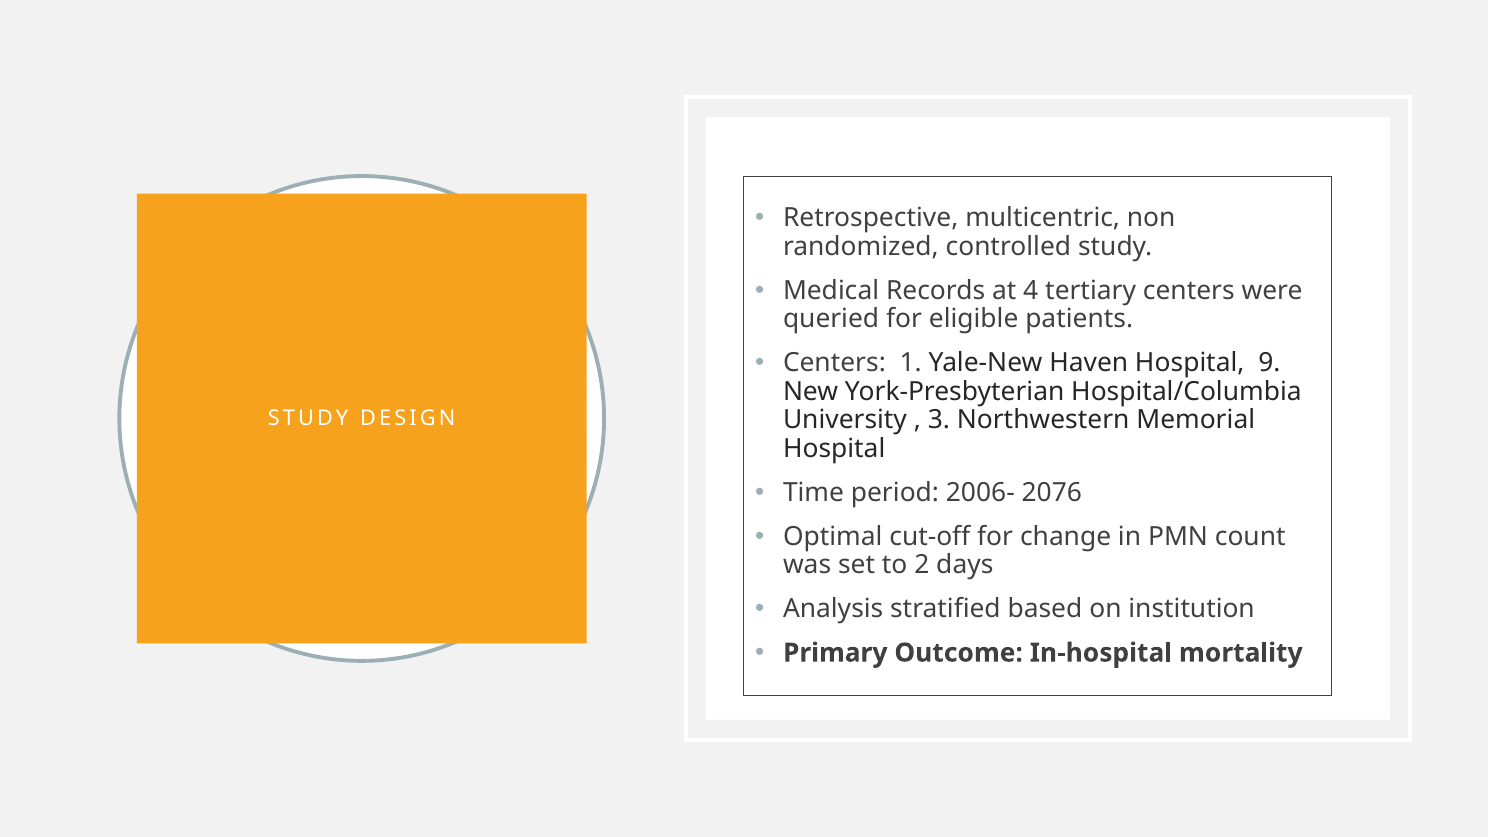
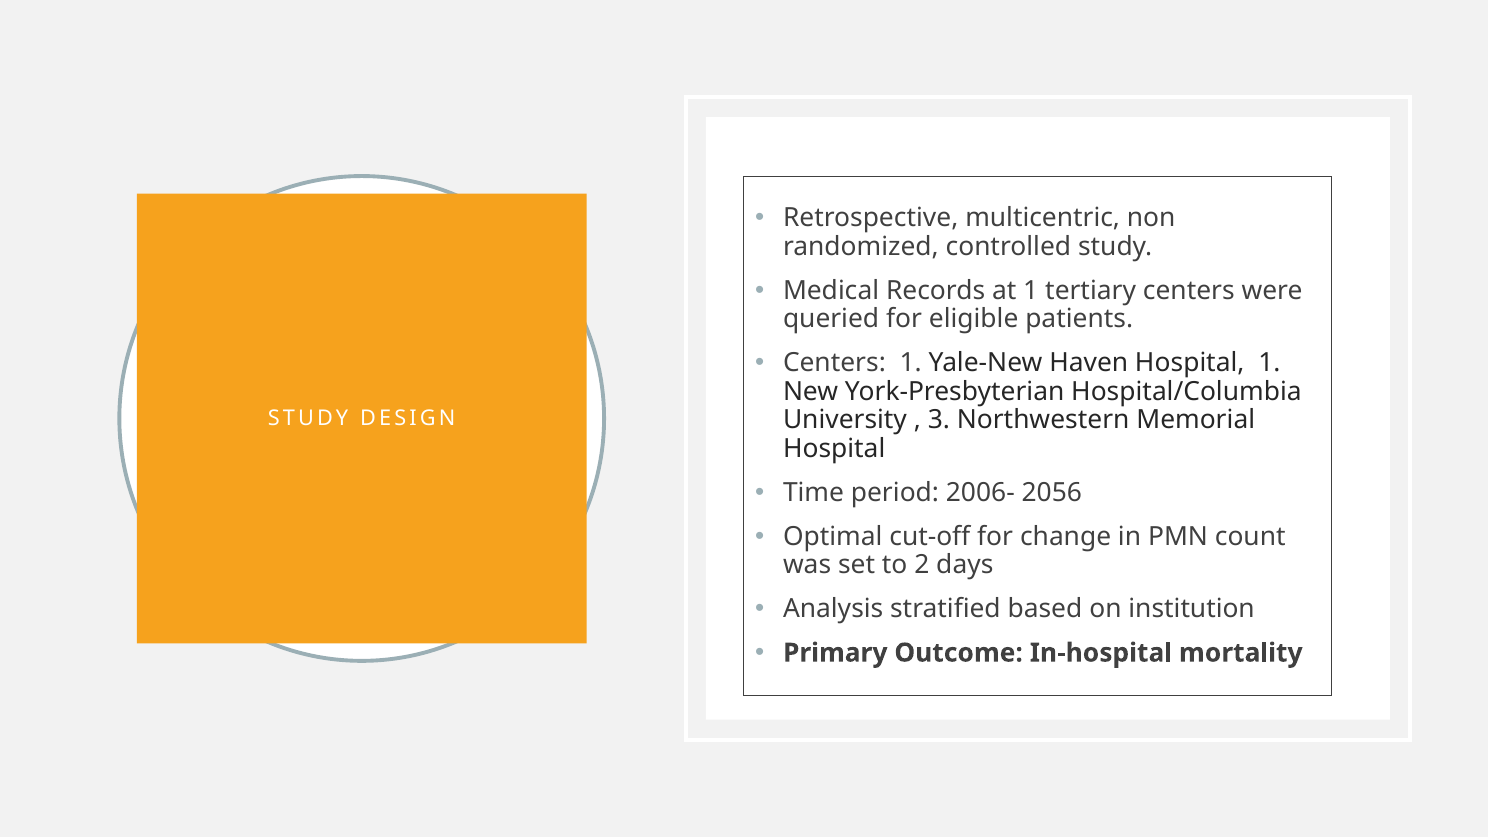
at 4: 4 -> 1 (1031, 291)
Hospital 9: 9 -> 1 (1269, 363)
2076: 2076 -> 2056 (1052, 492)
